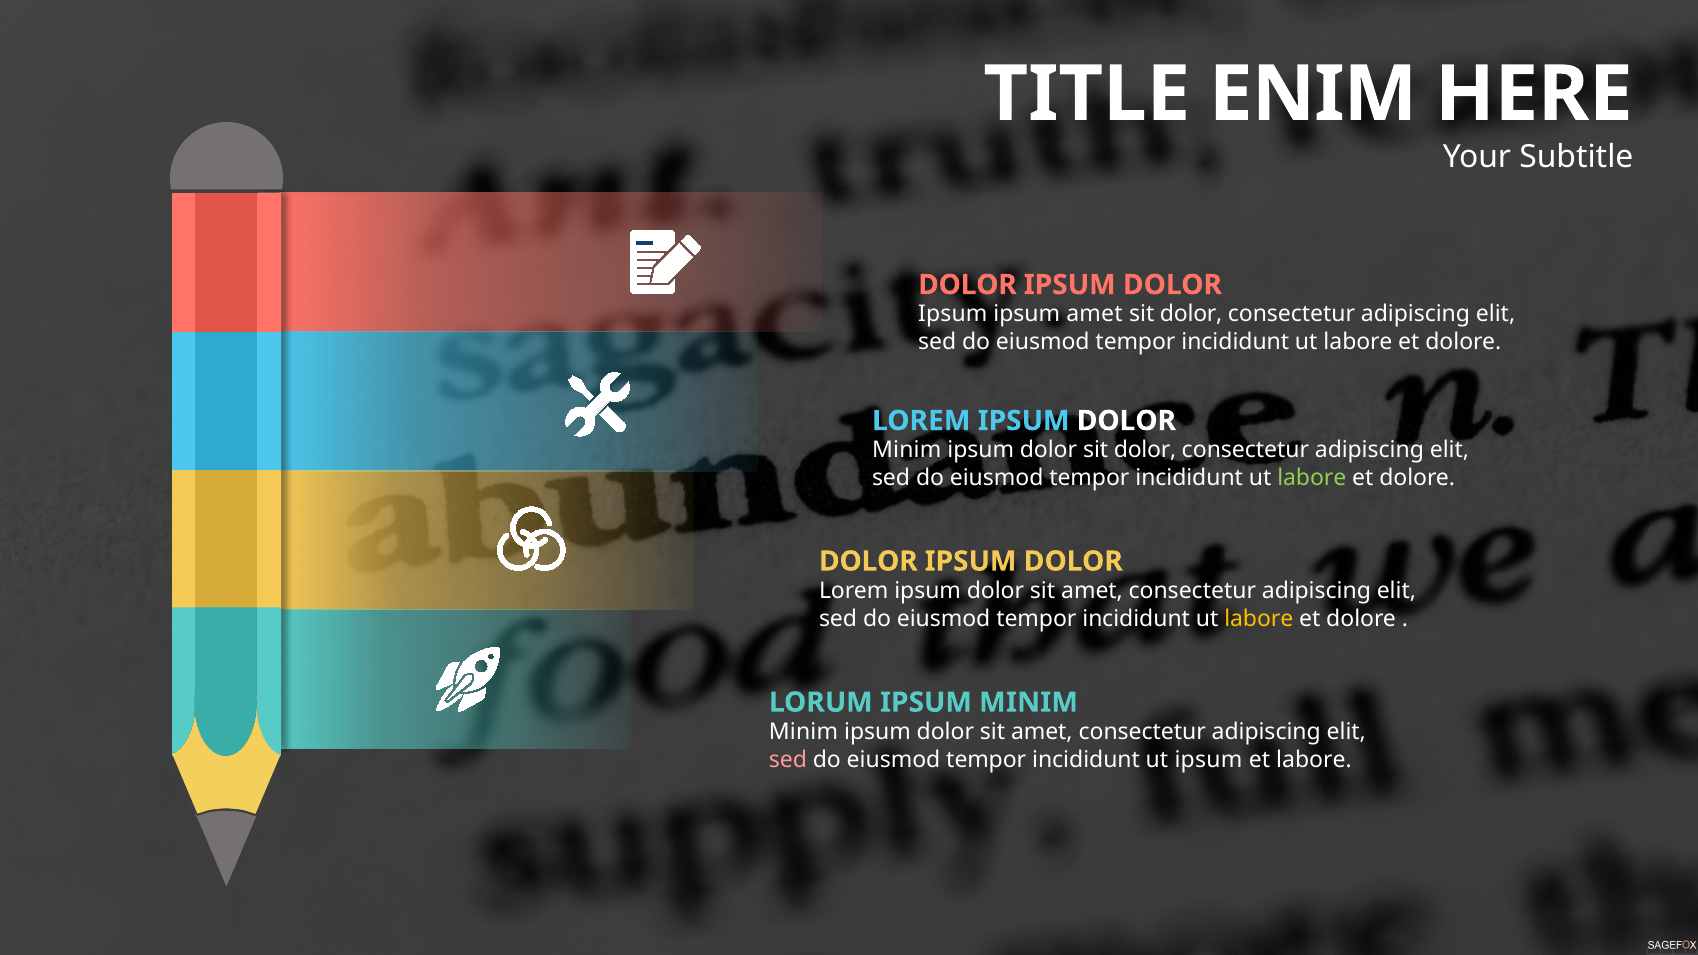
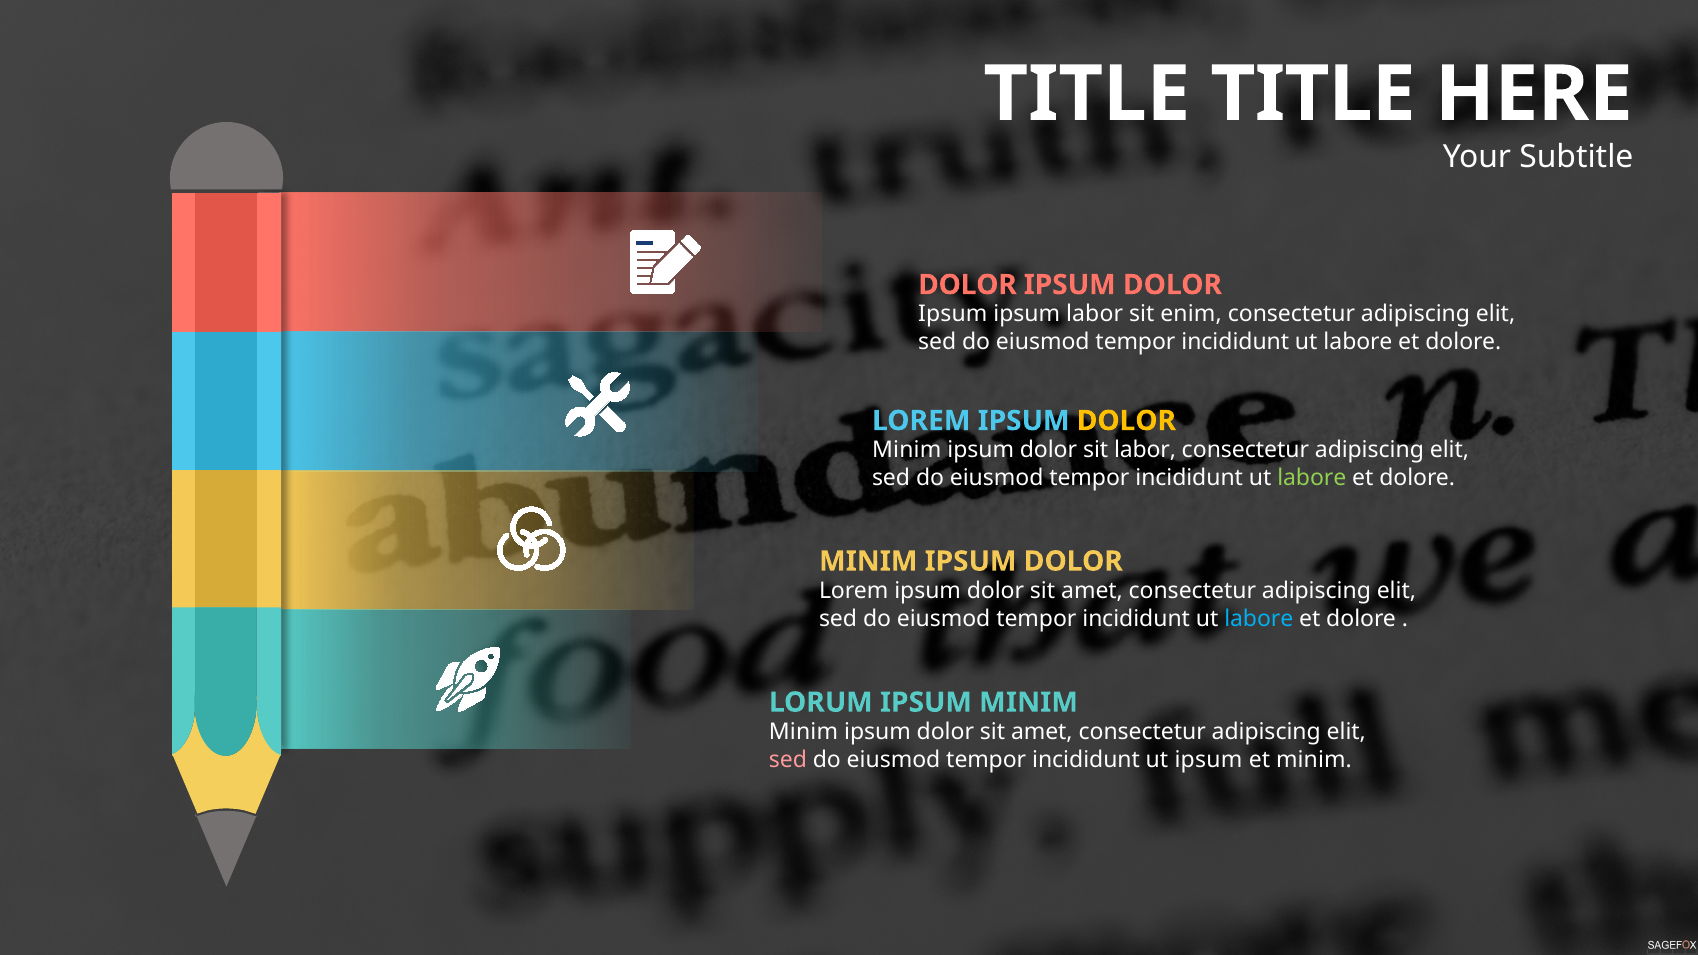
TITLE ENIM: ENIM -> TITLE (1313, 94)
ipsum amet: amet -> labor (1095, 314)
dolor: dolor -> enim (1191, 314)
DOLOR colour: white -> yellow (1126, 421)
dolor sit dolor: dolor -> labor (1145, 450)
DOLOR: DOLOR -> MINIM (868, 561)
labore colour: yellow -> light blue (1259, 619)
et labore: labore -> minim (1314, 760)
